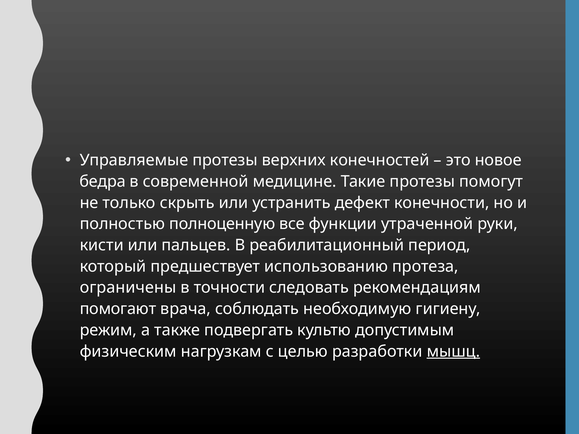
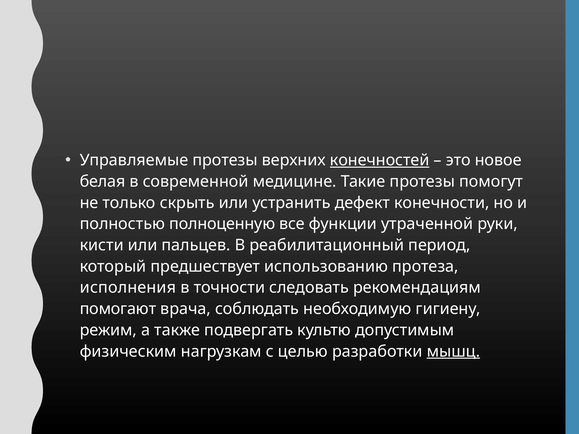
конечностей underline: none -> present (380, 160)
бедра: бедра -> белая (103, 182)
ограничены: ограничены -> исполнения (128, 288)
